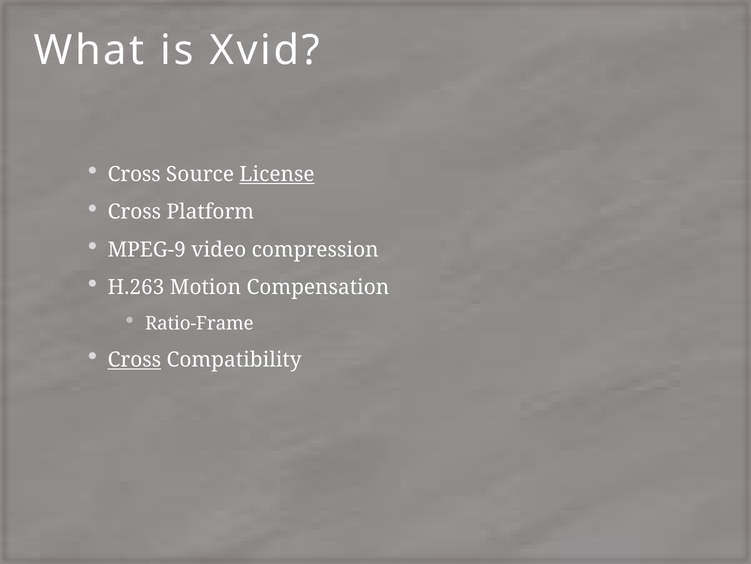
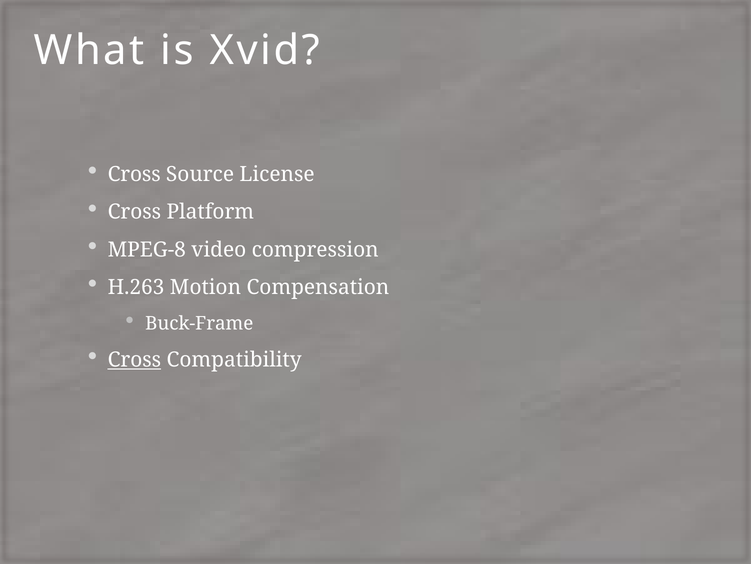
License underline: present -> none (277, 174)
MPEG-9: MPEG-9 -> MPEG-8 (147, 249)
Ratio-Frame: Ratio-Frame -> Buck-Frame (199, 323)
